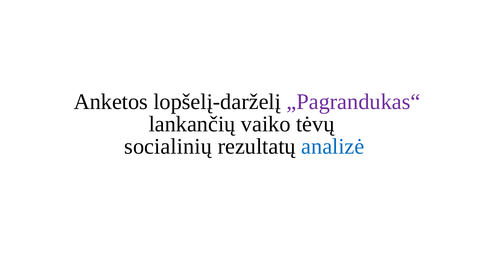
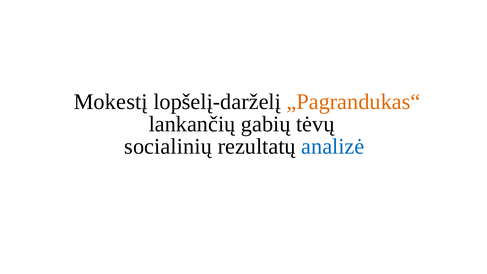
Anketos: Anketos -> Mokestį (111, 102)
„Pagrandukas“ colour: purple -> orange (353, 102)
vaiko: vaiko -> gabių (266, 124)
